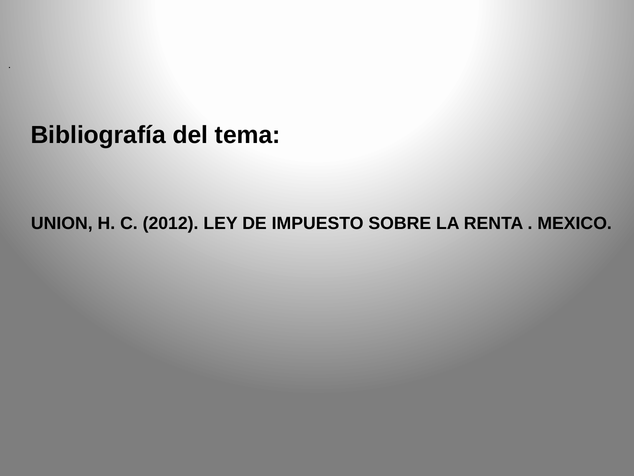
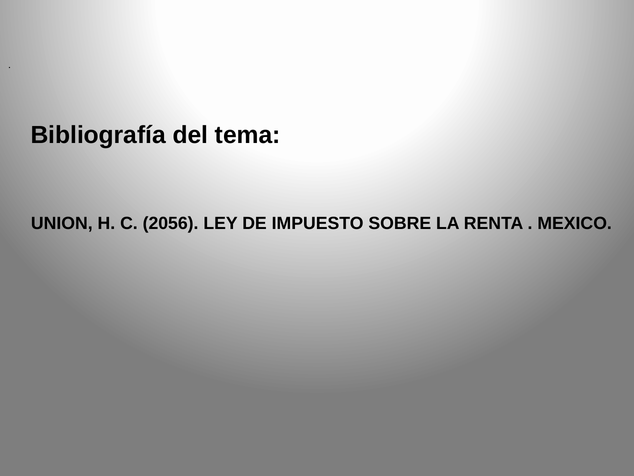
2012: 2012 -> 2056 (171, 223)
